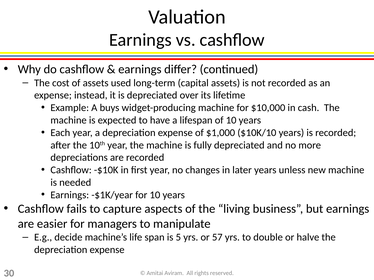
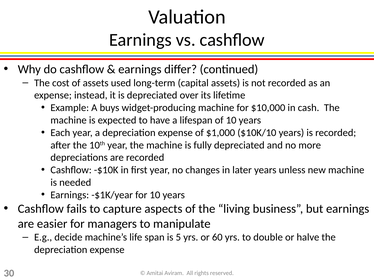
57: 57 -> 60 (217, 238)
